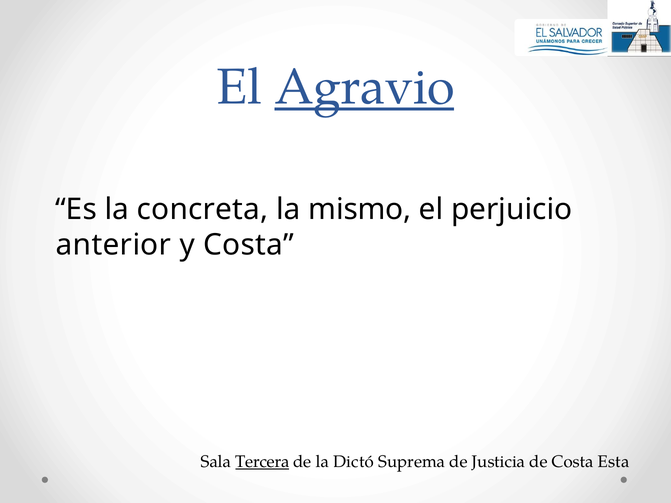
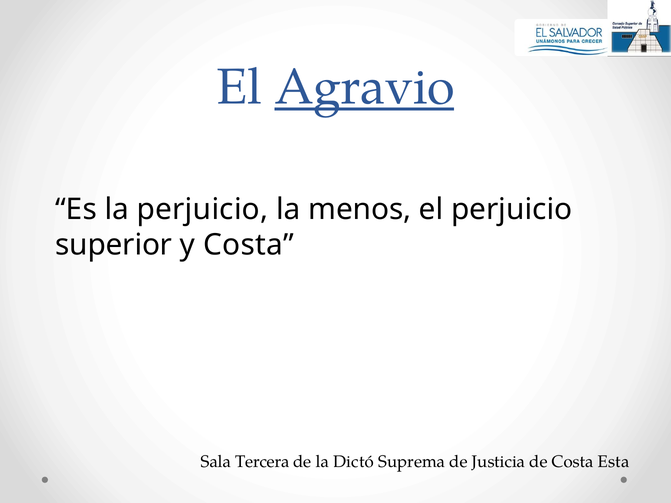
la concreta: concreta -> perjuicio (202, 209)
mismo: mismo -> menos (360, 209)
anterior: anterior -> superior (114, 245)
Tercera underline: present -> none (262, 462)
